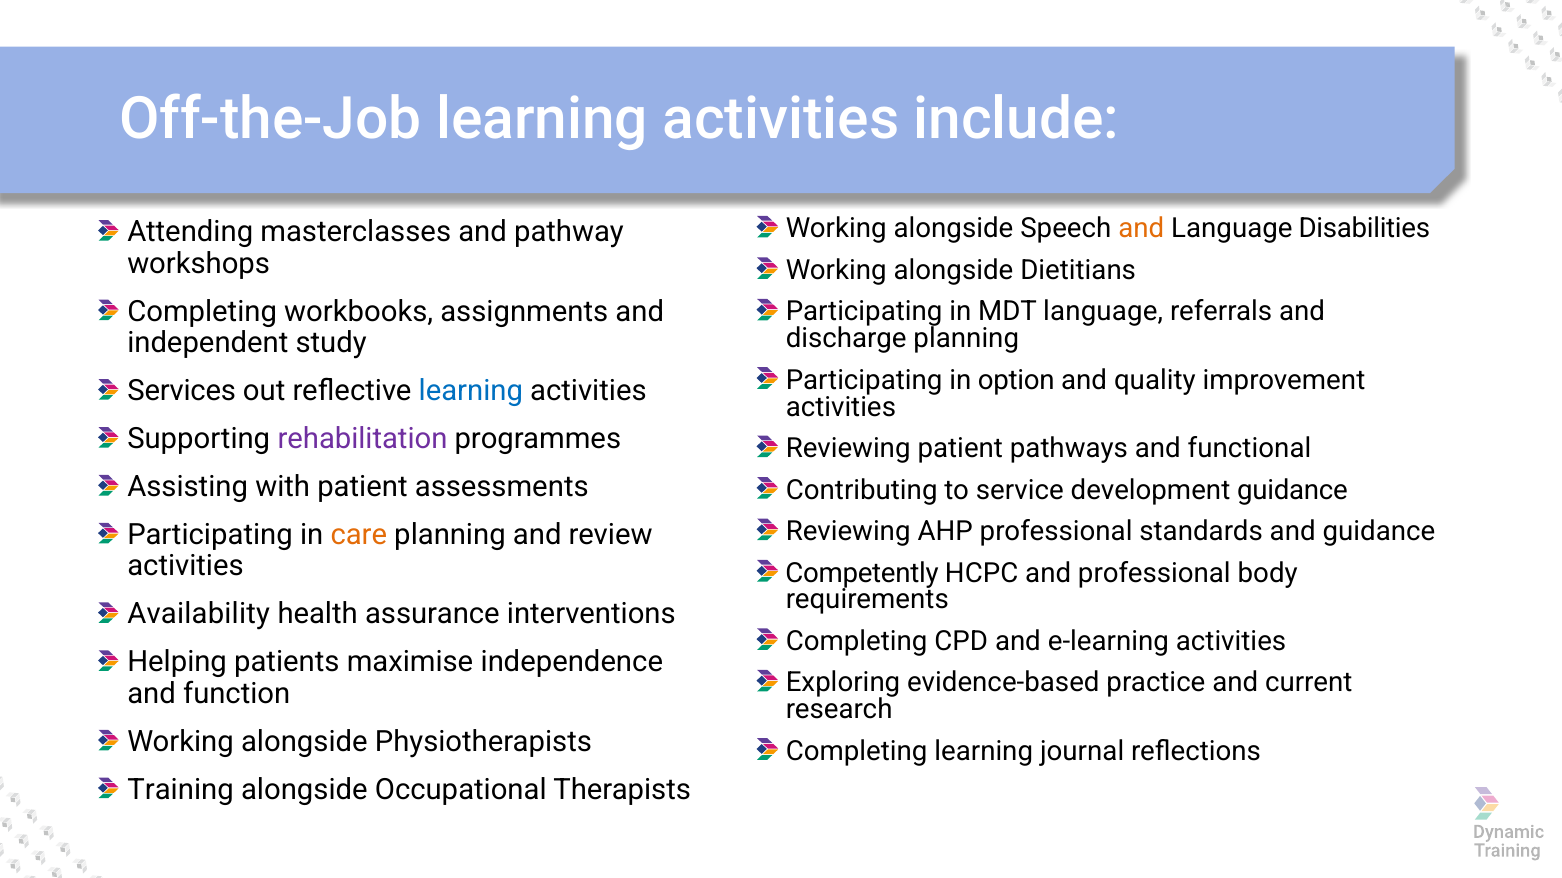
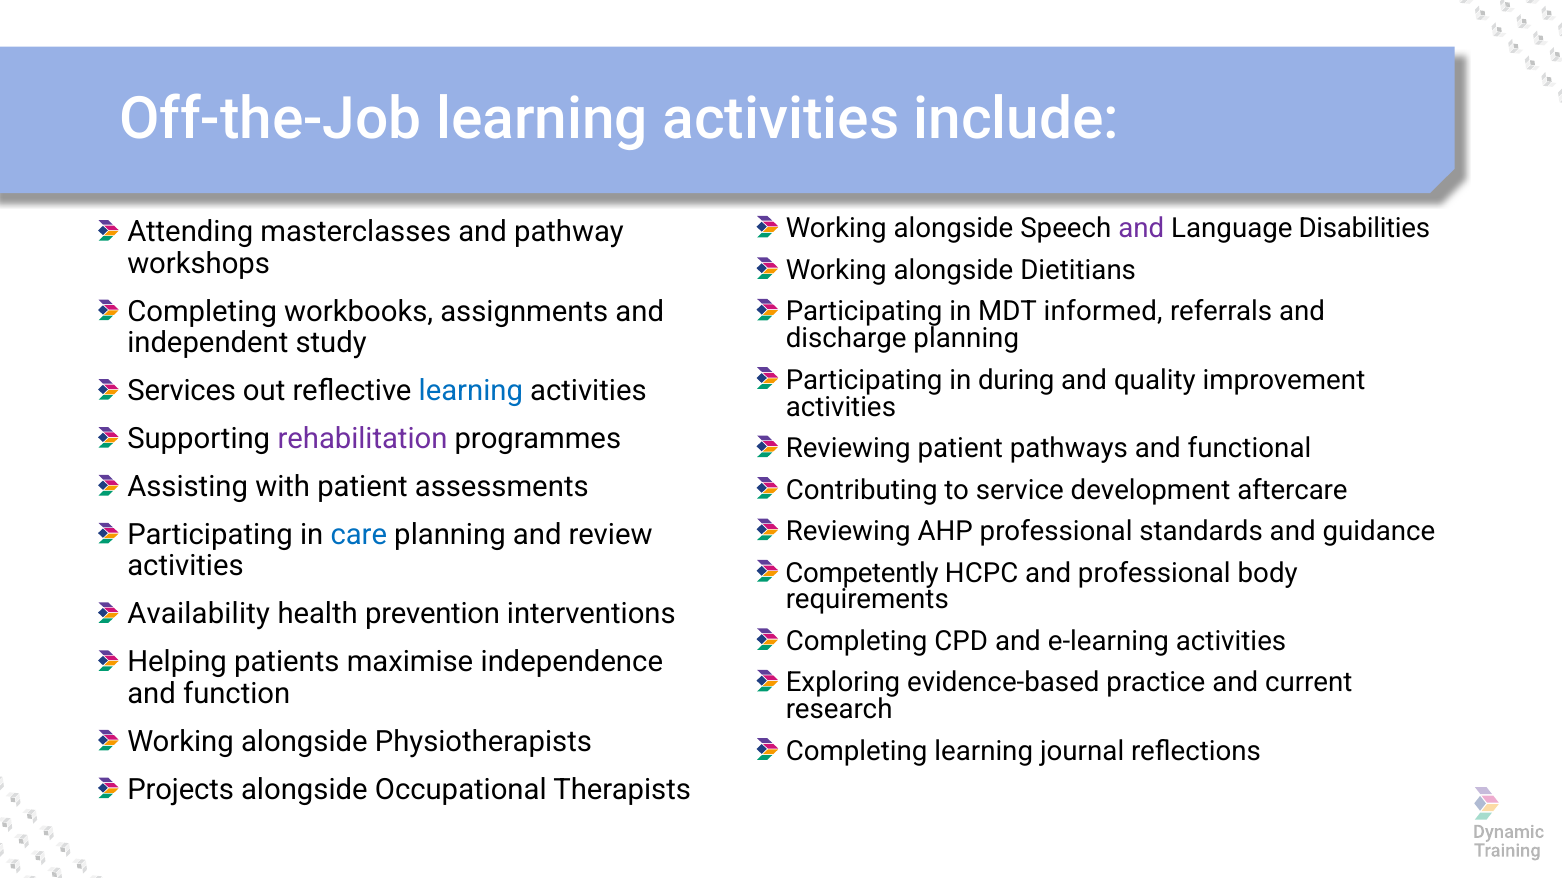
and colour: orange -> purple (1141, 229)
MDT language: language -> informed (1103, 312)
option: option -> during (1016, 380)
development guidance: guidance -> aftercare (1292, 490)
care colour: orange -> blue (359, 535)
assurance: assurance -> prevention (433, 615)
Training: Training -> Projects (181, 790)
